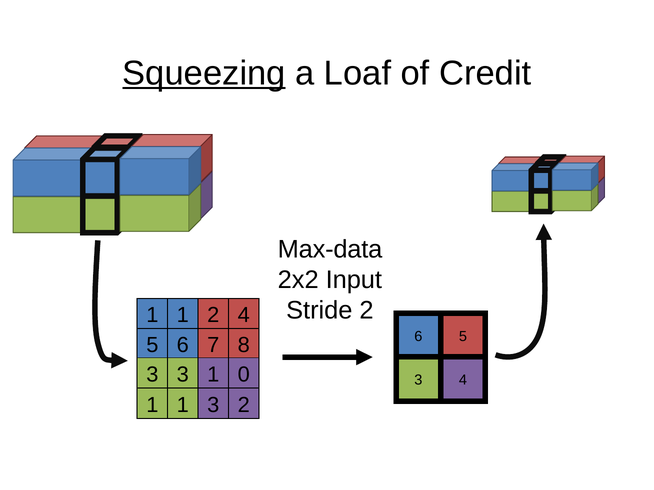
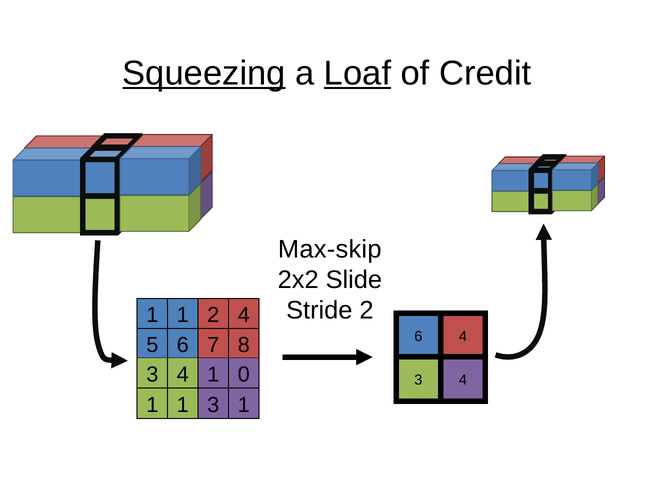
Loaf underline: none -> present (358, 73)
Max-data: Max-data -> Max-skip (330, 249)
Input: Input -> Slide (354, 280)
6 5: 5 -> 4 (463, 337)
3: 3 -> 4 (183, 375)
3 2: 2 -> 1 (244, 405)
